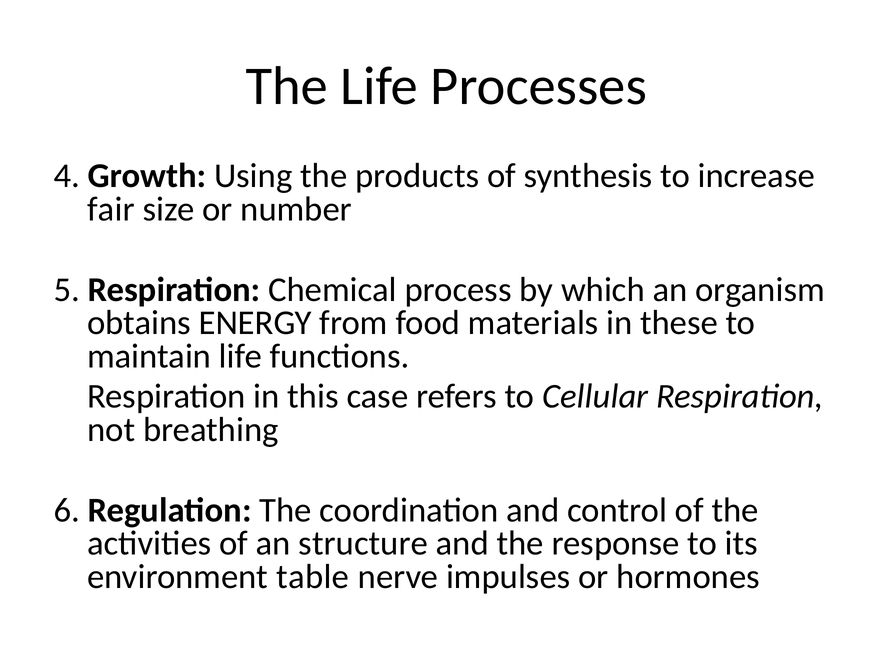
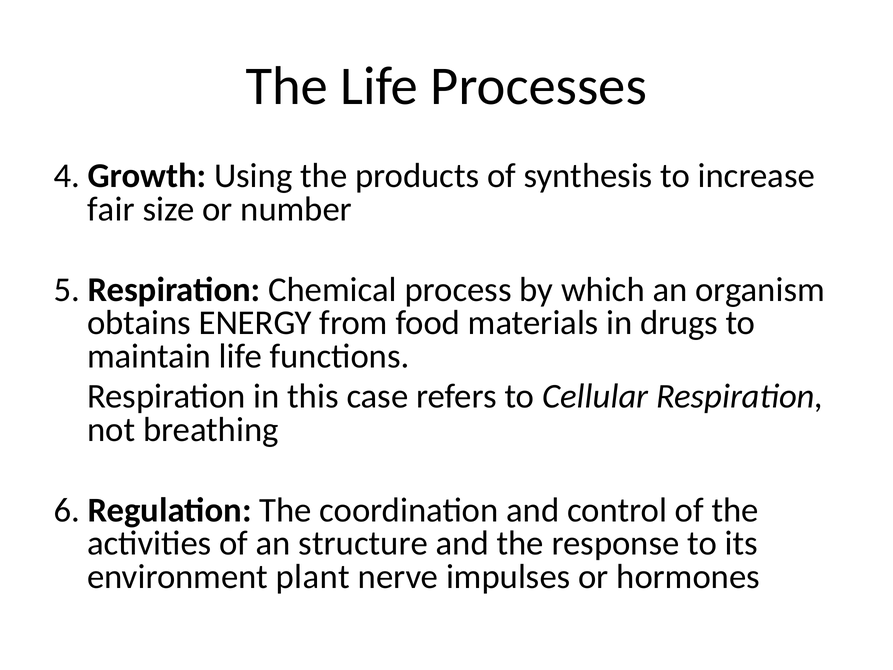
these: these -> drugs (679, 323)
table: table -> plant (313, 577)
